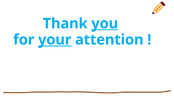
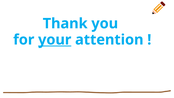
you underline: present -> none (105, 23)
